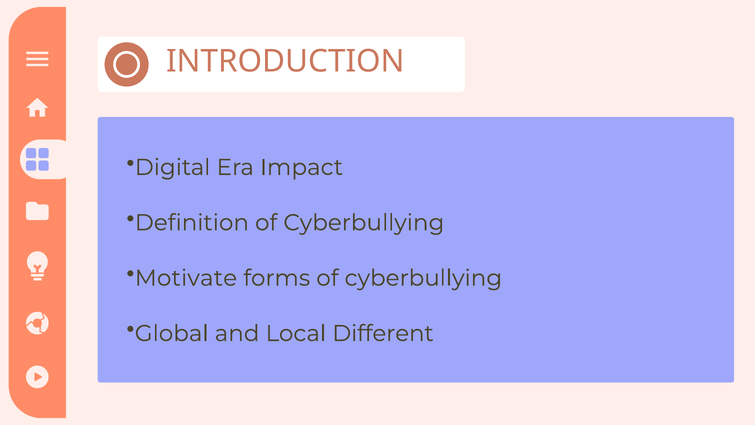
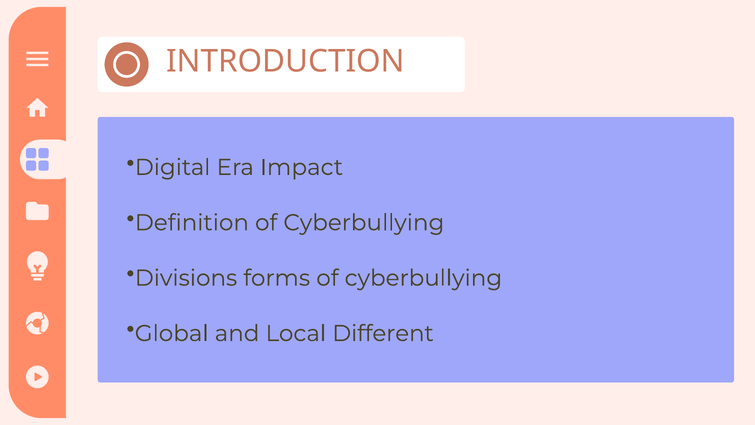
Motivate: Motivate -> Divisions (186, 278)
